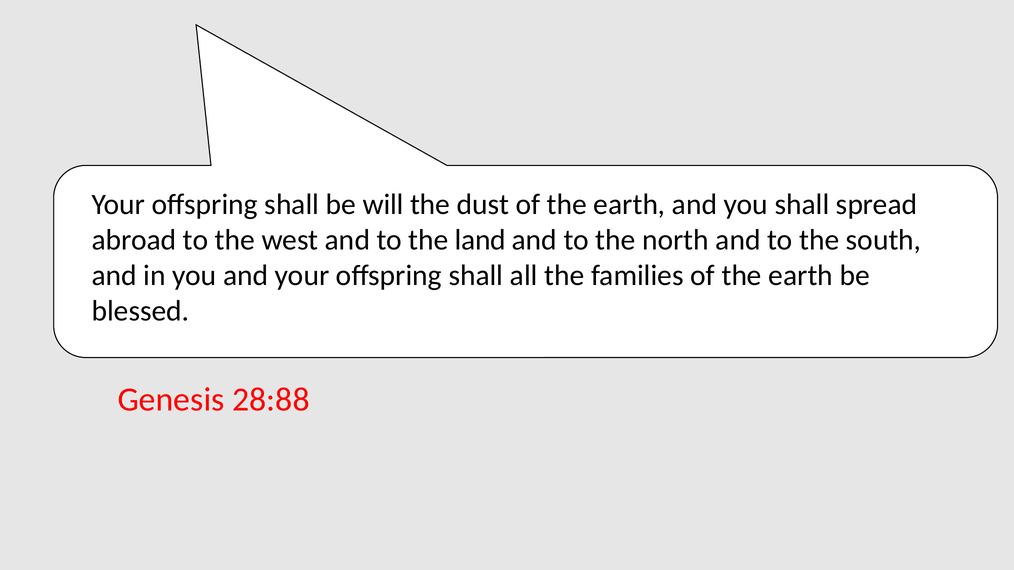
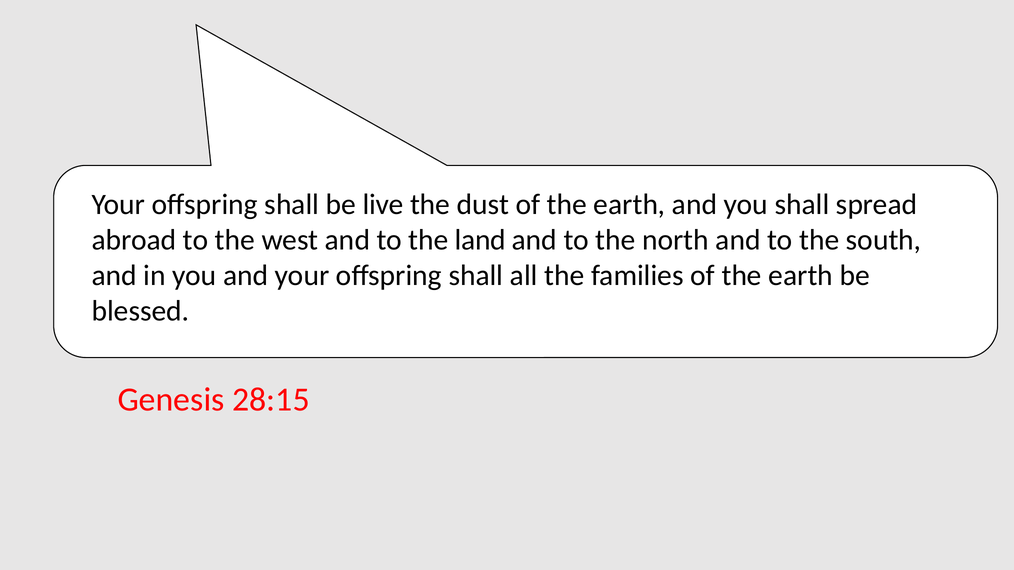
will: will -> live (383, 205)
28:88: 28:88 -> 28:15 (271, 400)
